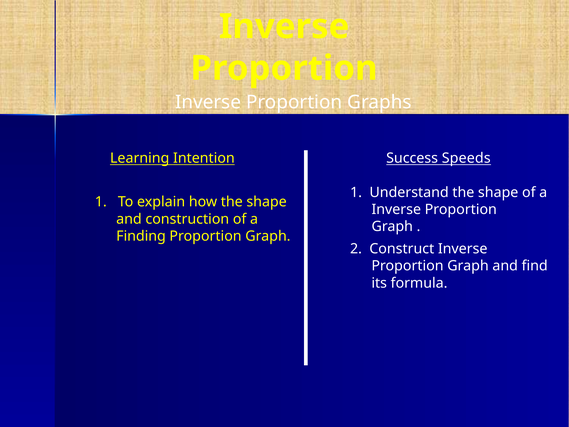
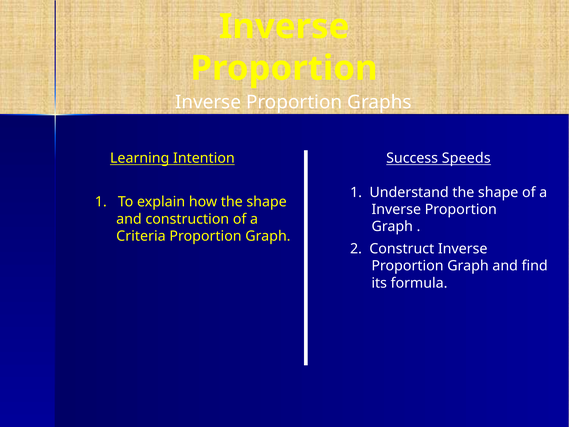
Finding: Finding -> Criteria (141, 236)
